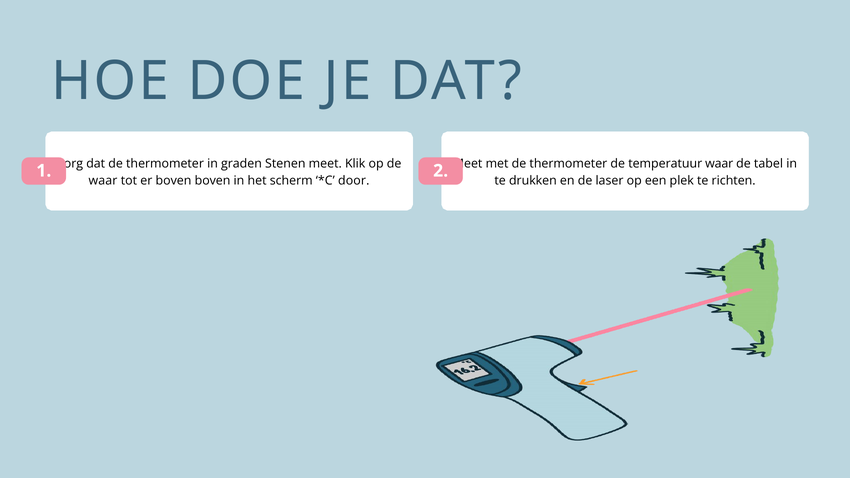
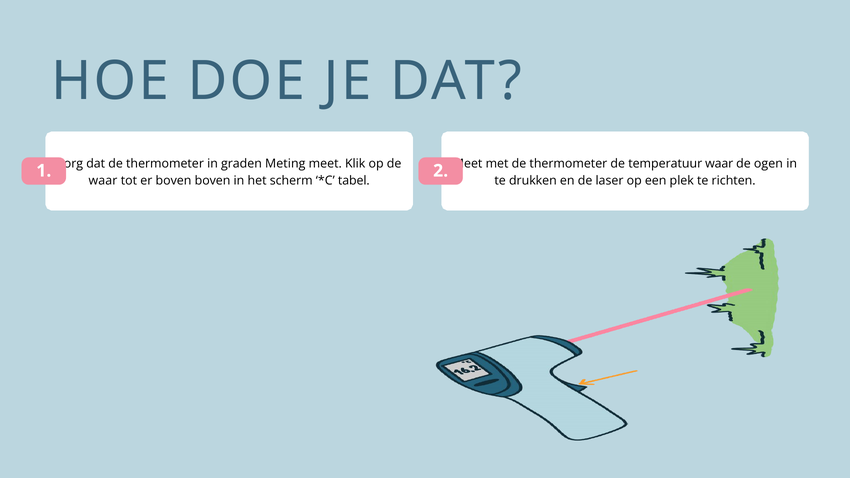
Stenen: Stenen -> Meting (285, 164)
tabel: tabel -> ogen (768, 164)
door: door -> tabel (354, 181)
